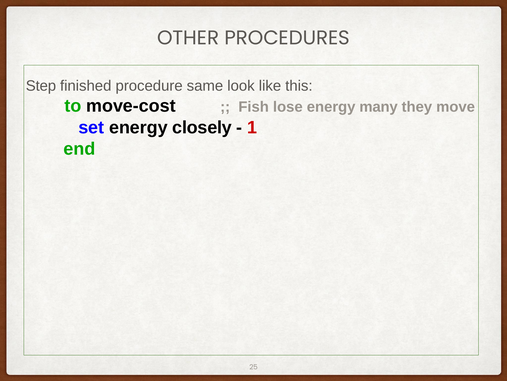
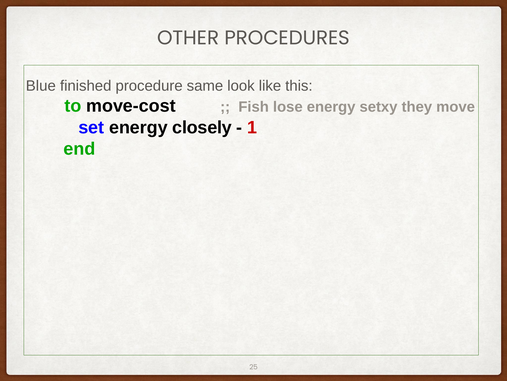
Step: Step -> Blue (41, 86)
many: many -> setxy (378, 107)
